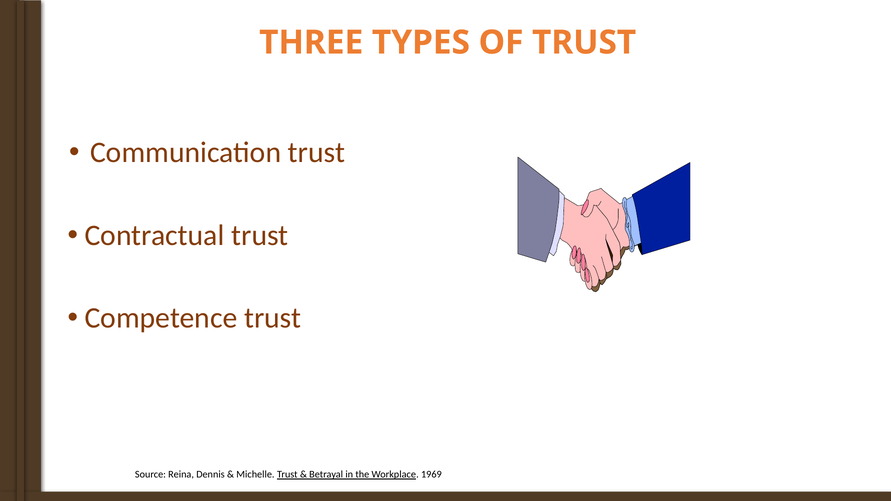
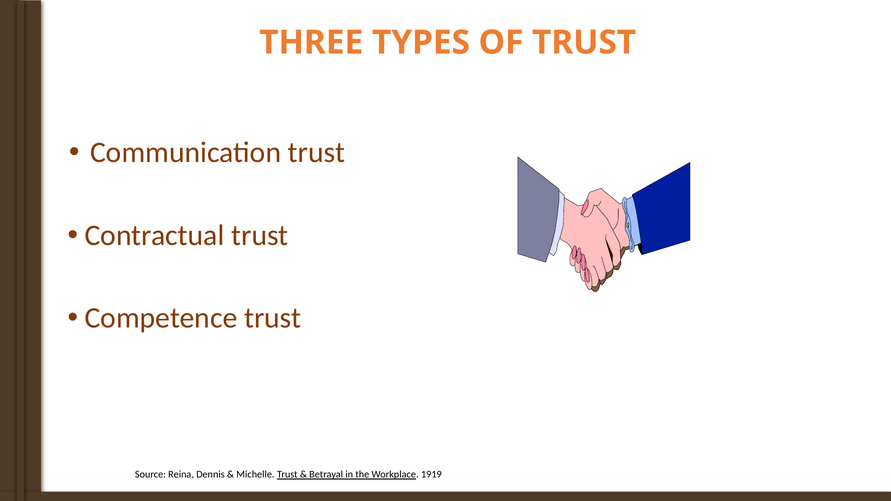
1969: 1969 -> 1919 (431, 475)
